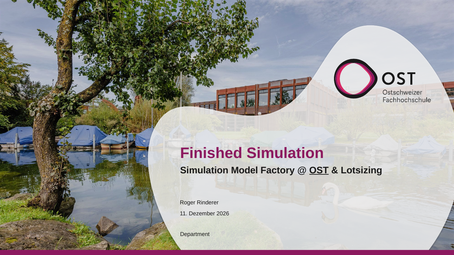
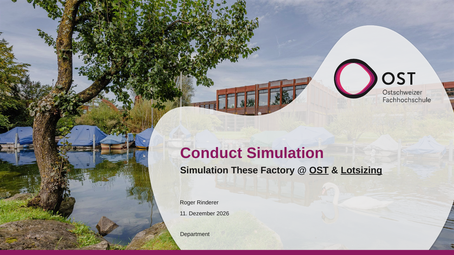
Finished: Finished -> Conduct (211, 153)
Model: Model -> These (245, 170)
Lotsizing underline: none -> present (362, 170)
